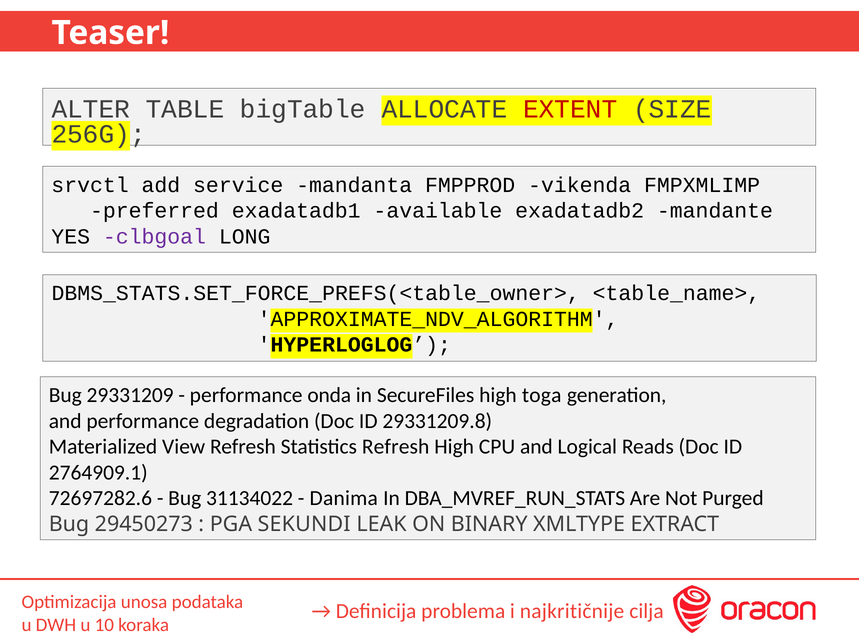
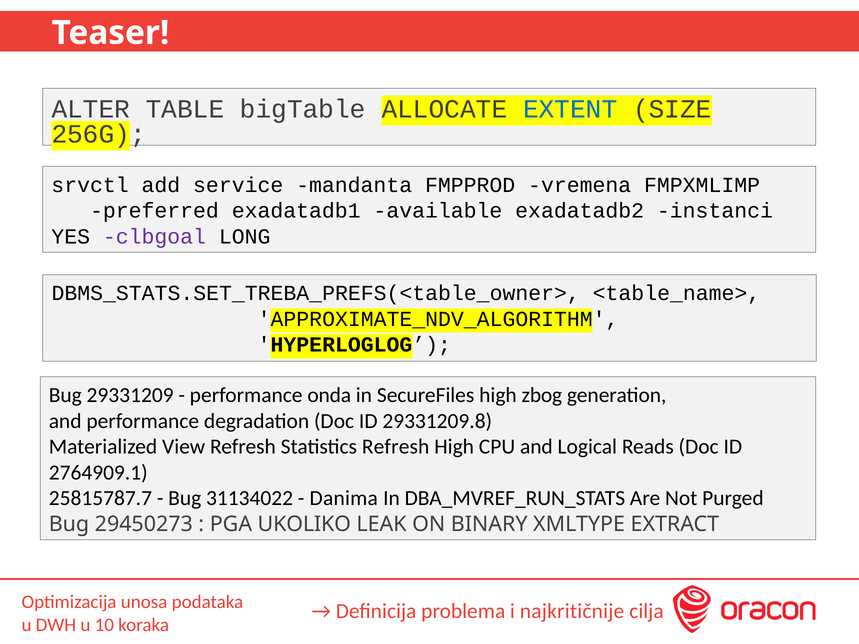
EXTENT colour: red -> blue (570, 109)
vikenda: vikenda -> vremena (580, 185)
mandante: mandante -> instanci (715, 211)
DBMS_STATS.SET_FORCE_PREFS(<table_owner>: DBMS_STATS.SET_FORCE_PREFS(<table_owner> -> DBMS_STATS.SET_TREBA_PREFS(<table_owner> (316, 293)
toga: toga -> zbog (542, 395)
72697282.6: 72697282.6 -> 25815787.7 (100, 499)
SEKUNDI: SEKUNDI -> UKOLIKO (304, 524)
